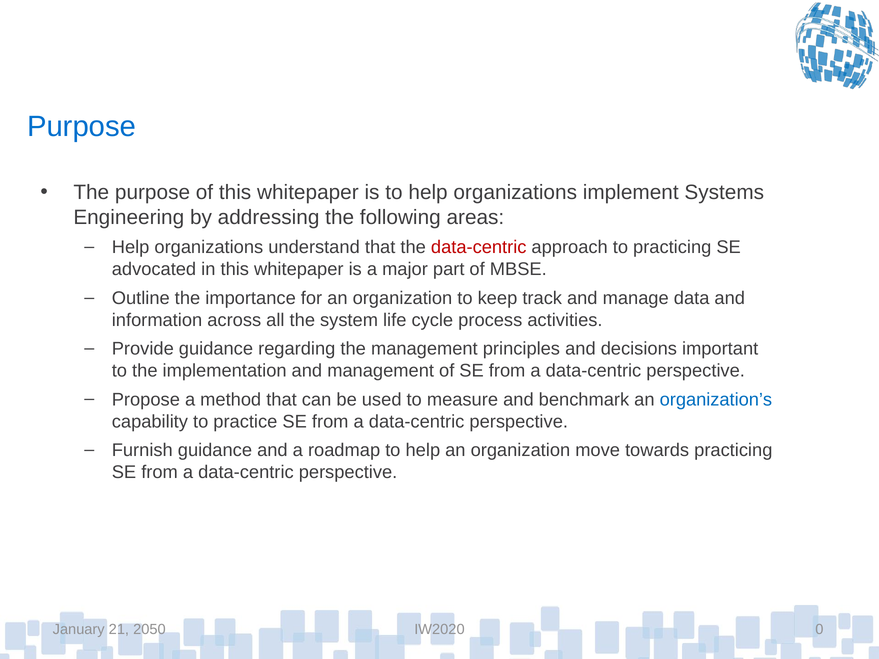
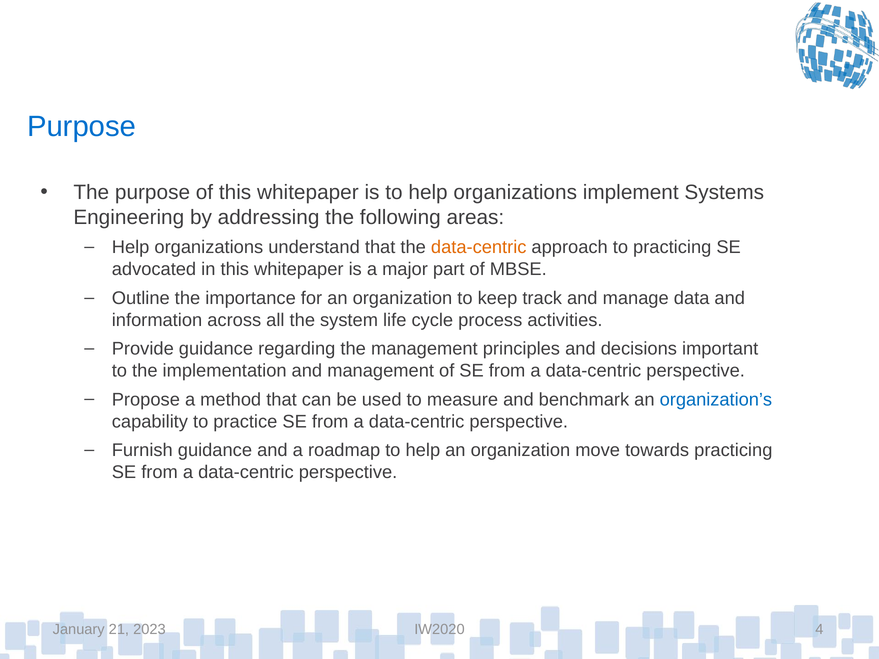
data-centric colour: red -> orange (479, 248)
2050: 2050 -> 2023 (149, 630)
0: 0 -> 4 (819, 630)
